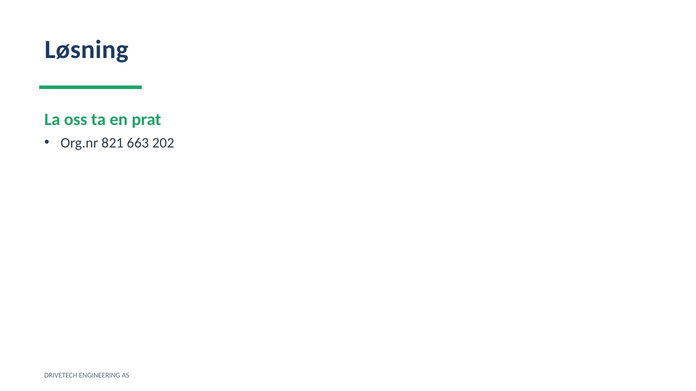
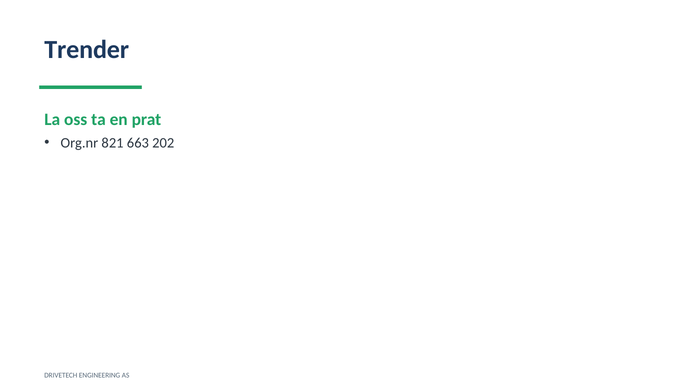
Løsning: Løsning -> Trender (87, 50)
